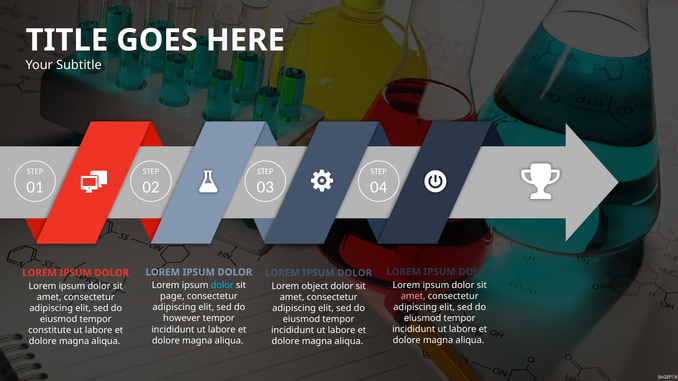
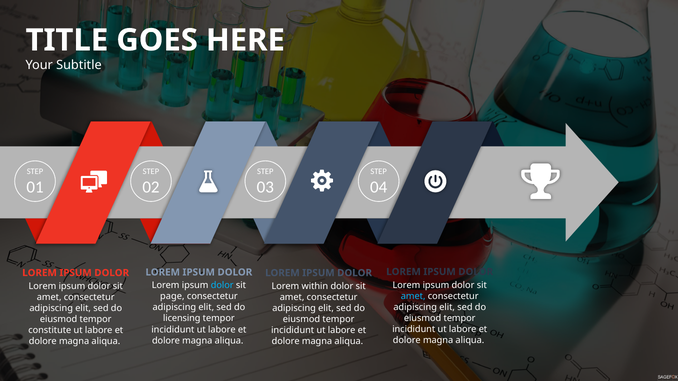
object: object -> within (315, 286)
amet colour: pink -> light blue (413, 296)
however: however -> licensing (182, 319)
